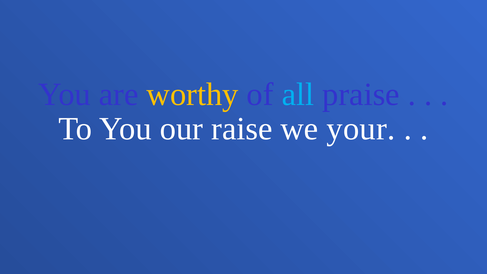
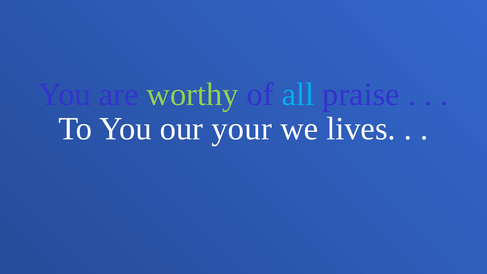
worthy colour: yellow -> light green (193, 95)
raise: raise -> your (242, 129)
your: your -> lives (361, 129)
